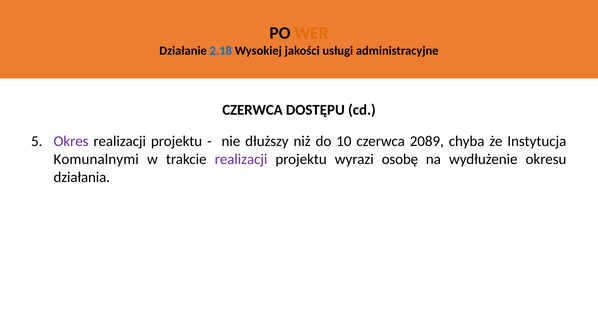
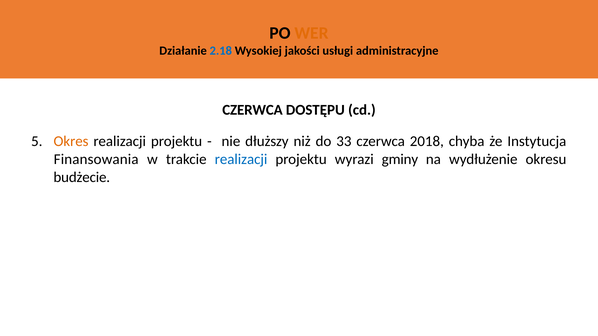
Okres colour: purple -> orange (71, 141)
10: 10 -> 33 (344, 141)
2089: 2089 -> 2018 (427, 141)
Komunalnymi: Komunalnymi -> Finansowania (96, 159)
realizacji colour: purple -> blue (241, 159)
osobę: osobę -> gminy (400, 159)
działania: działania -> budżecie (82, 177)
